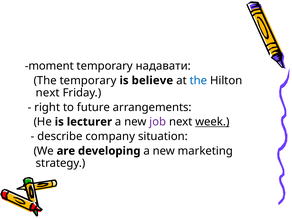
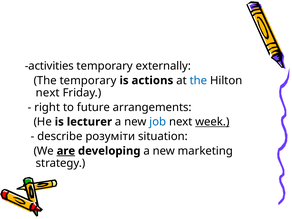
moment: moment -> activities (49, 66)
надавати: надавати -> externally (163, 66)
believe: believe -> actions (152, 80)
job colour: purple -> blue (158, 122)
company: company -> розуміти (110, 136)
are underline: none -> present (66, 151)
